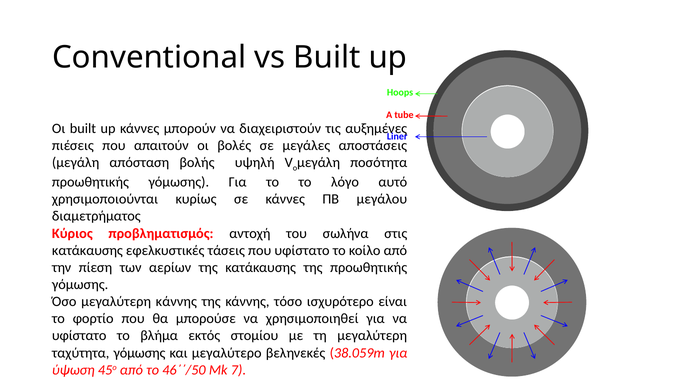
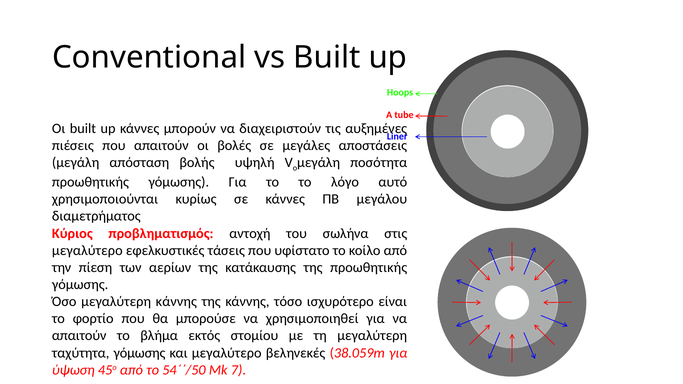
κατάκαυσης: κατάκαυσης -> μεγαλύτερο (87, 251)
υφίστατο: υφίστατο -> απαιτούν (79, 336)
46΄΄/50: 46΄΄/50 -> 54΄΄/50 (184, 370)
